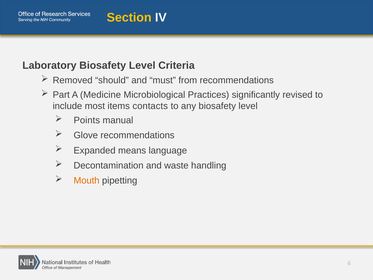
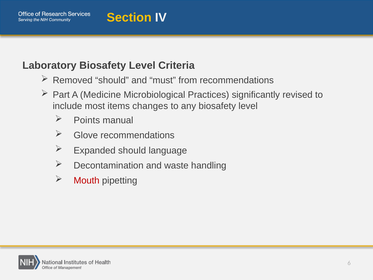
contacts: contacts -> changes (150, 106)
Expanded means: means -> should (132, 150)
Mouth colour: orange -> red (87, 180)
